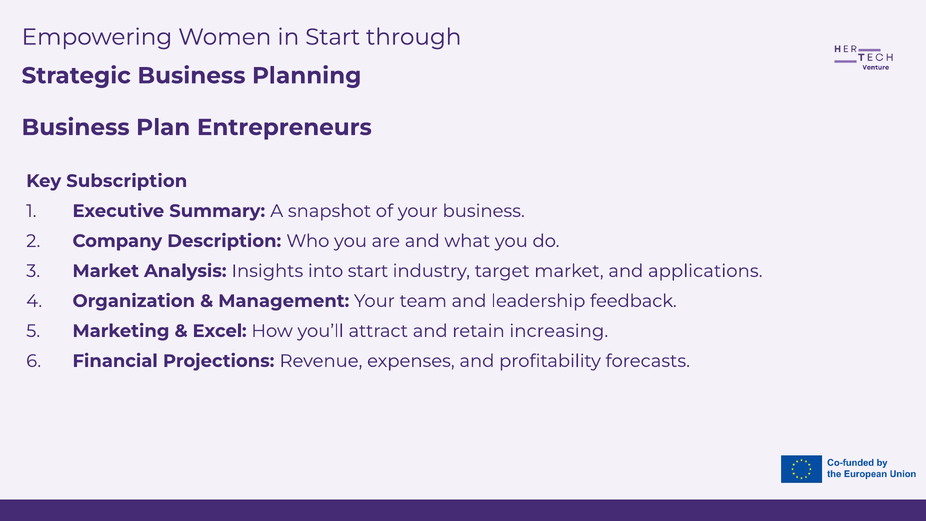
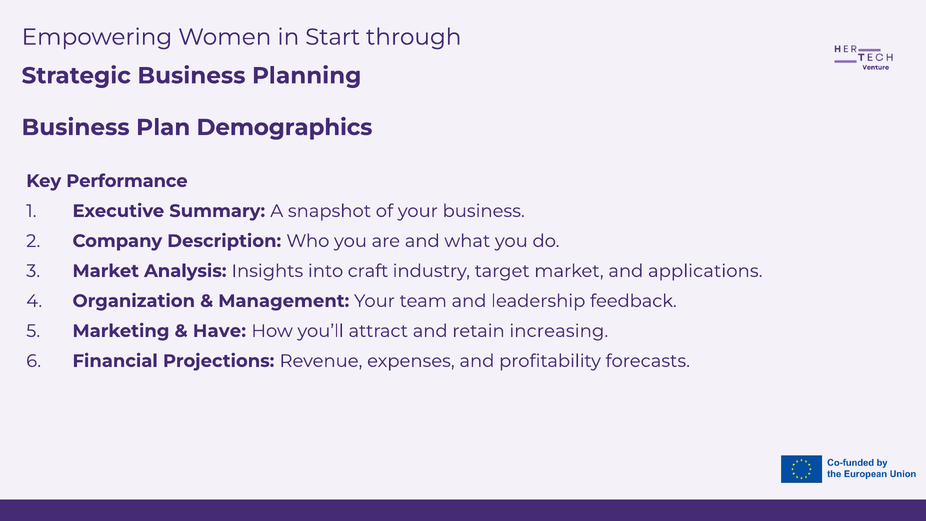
Entrepreneurs: Entrepreneurs -> Demographics (284, 127)
Subscription: Subscription -> Performance (127, 181)
into start: start -> craft (368, 271)
Excel: Excel -> Have (219, 331)
